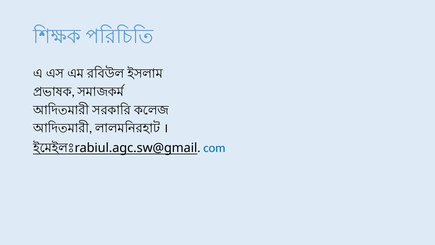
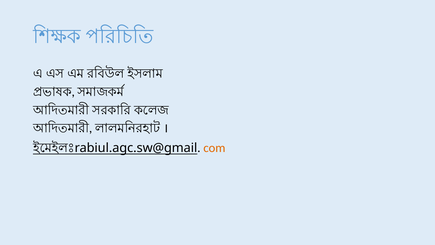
com colour: blue -> orange (214, 148)
